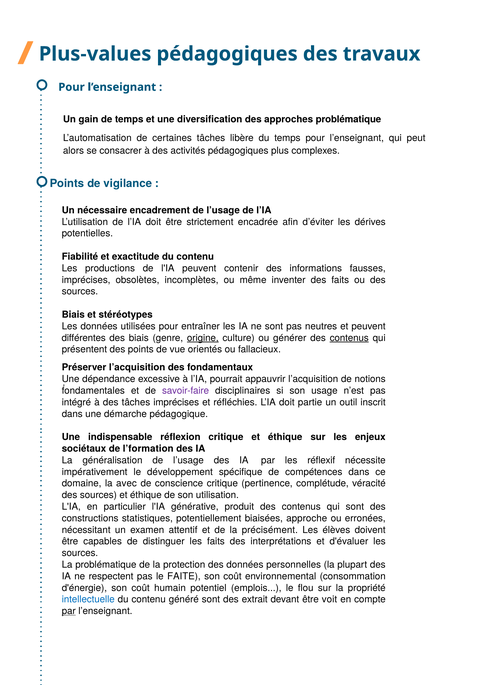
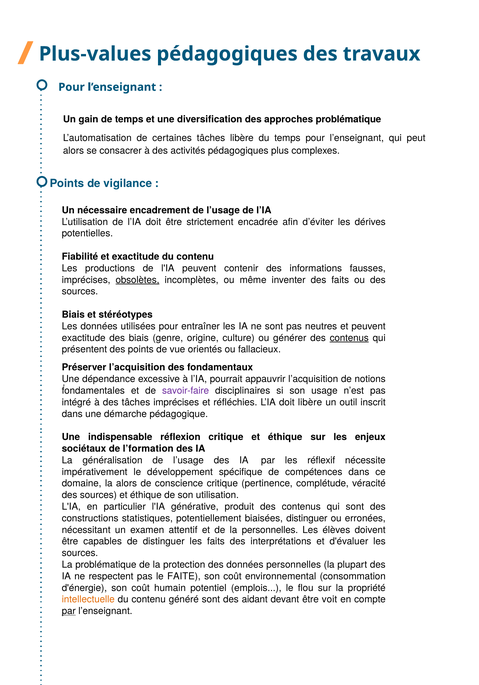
obsolètes underline: none -> present (137, 280)
différentes: différentes -> exactitude (84, 337)
origine underline: present -> none (203, 337)
doit partie: partie -> libère (310, 402)
la avec: avec -> alors (127, 483)
biaisées approche: approche -> distinguer (307, 518)
la précisément: précisément -> personnelles (270, 529)
intellectuelle colour: blue -> orange (88, 599)
extrait: extrait -> aidant (255, 599)
